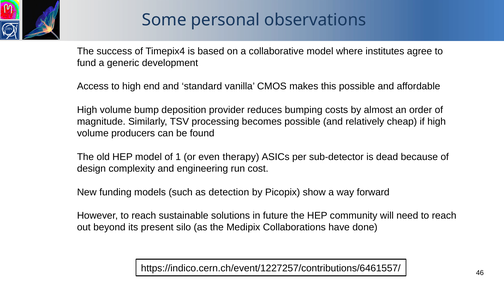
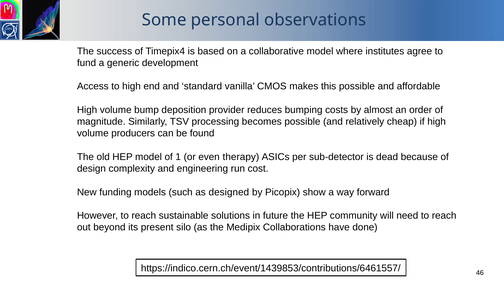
detection: detection -> designed (229, 192)
https://indico.cern.ch/event/1227257/contributions/6461557/: https://indico.cern.ch/event/1227257/contributions/6461557/ -> https://indico.cern.ch/event/1439853/contributions/6461557/ (271, 269)
